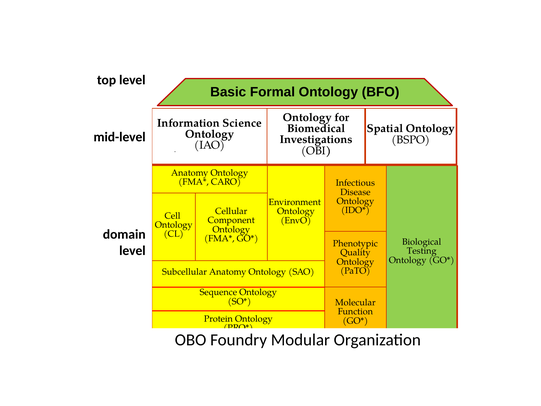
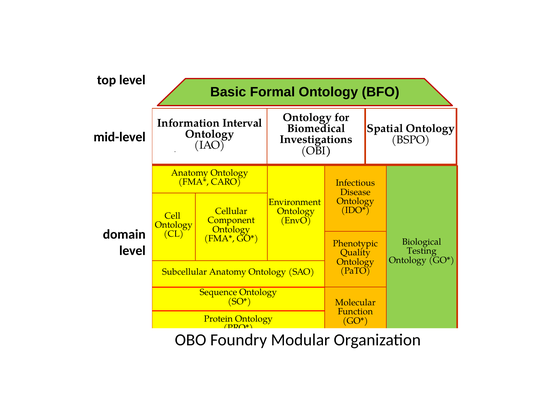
Science: Science -> Interval (242, 123)
